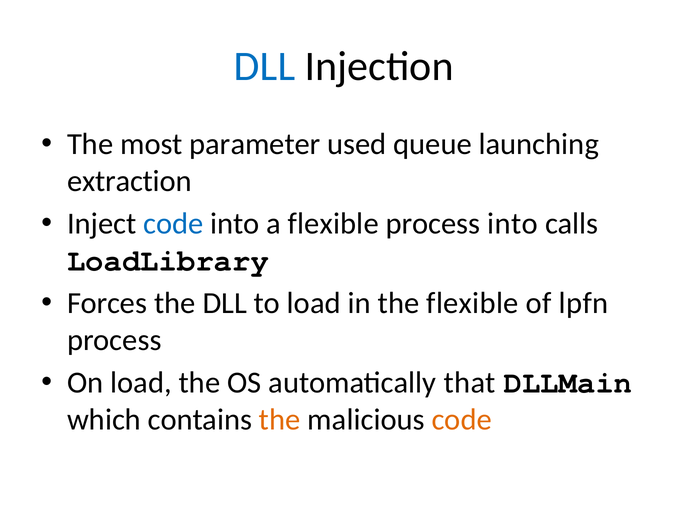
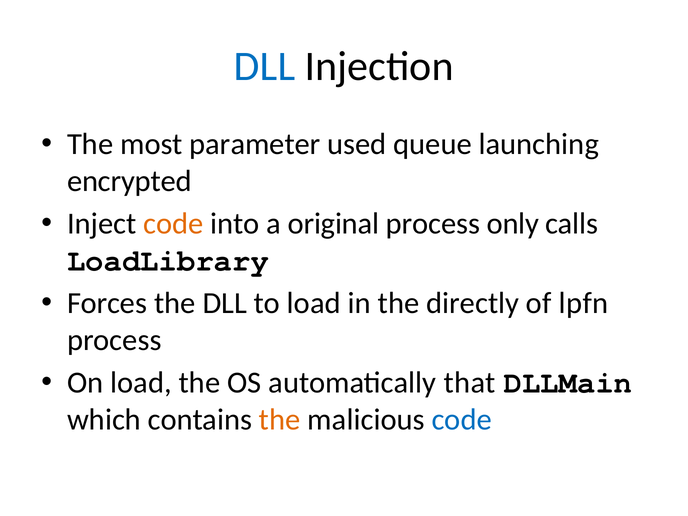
extraction: extraction -> encrypted (129, 181)
code colour: blue -> orange (173, 224)
a flexible: flexible -> original (333, 224)
process into: into -> only (513, 224)
the flexible: flexible -> directly (473, 303)
code colour: orange -> blue (462, 420)
